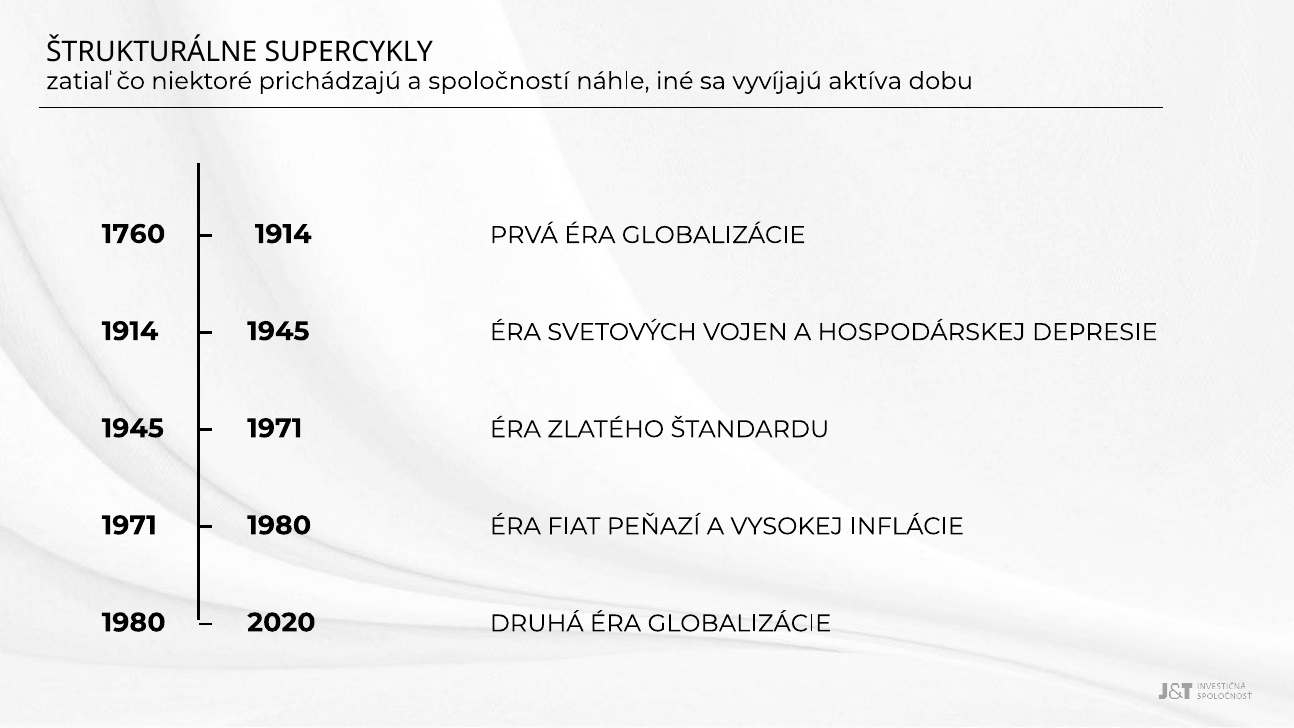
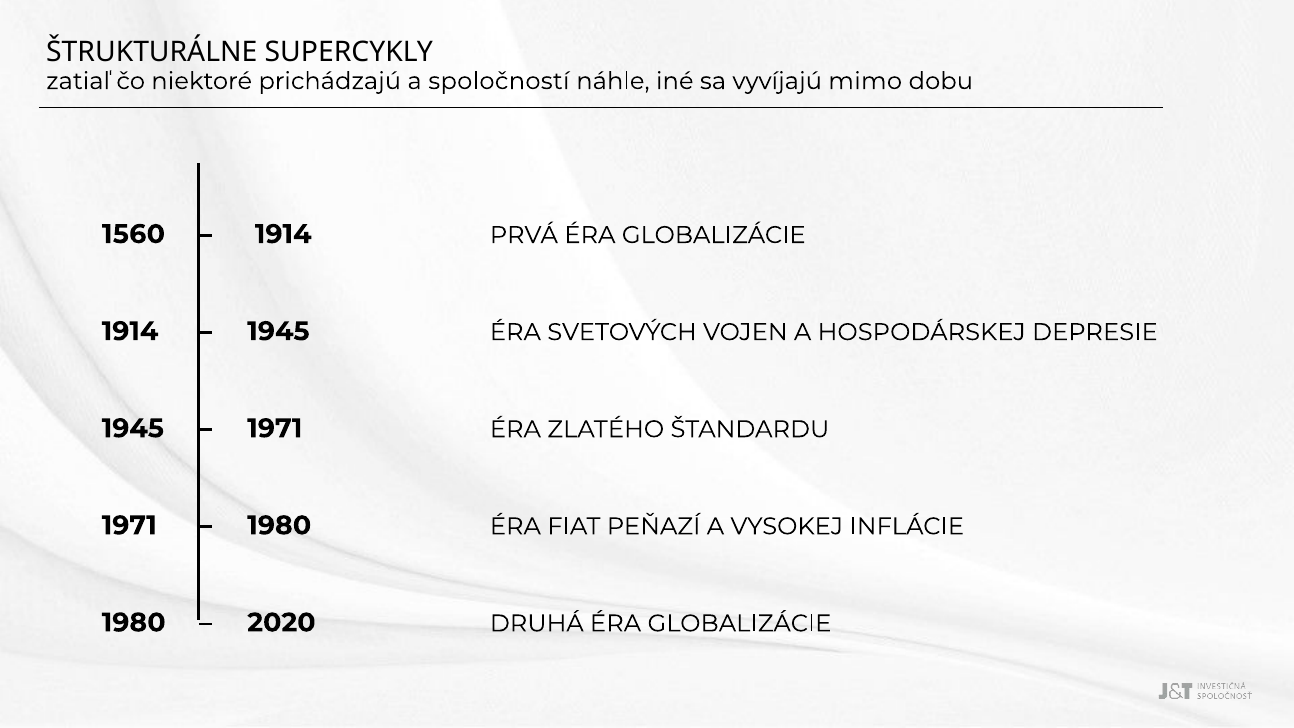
aktíva: aktíva -> mimo (865, 81)
1760: 1760 -> 1560 (134, 234)
